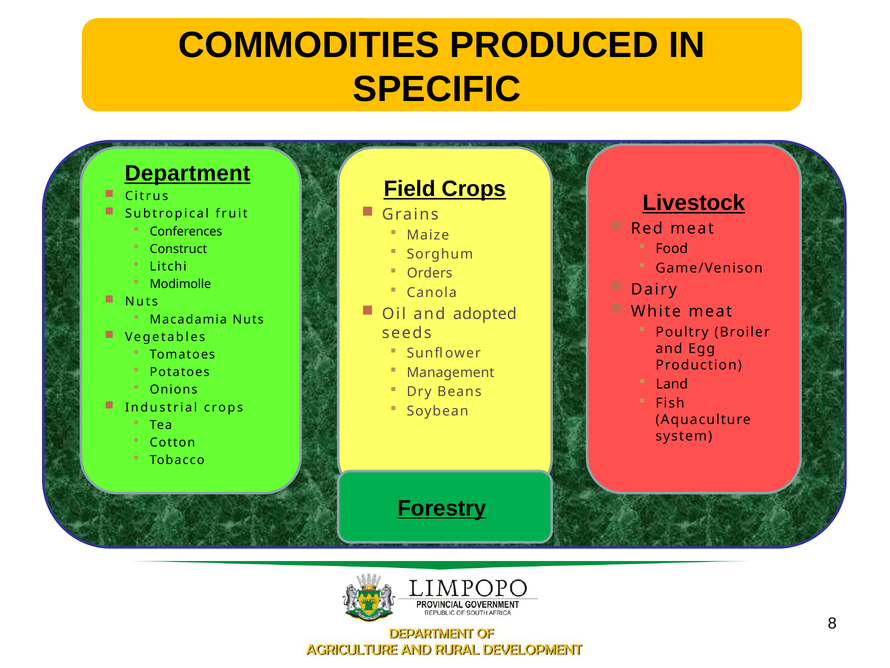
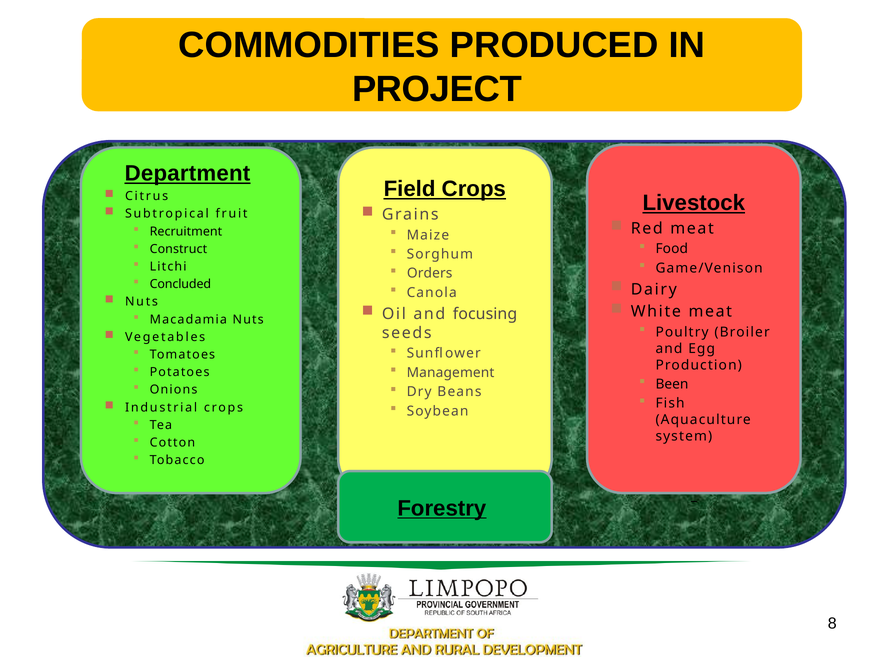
SPECIFIC: SPECIFIC -> PROJECT (437, 89)
Conferences: Conferences -> Recruitment (186, 231)
Modimolle: Modimolle -> Concluded (180, 284)
adopted: adopted -> focusing (485, 314)
Land: Land -> Been (672, 384)
